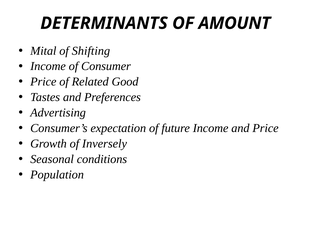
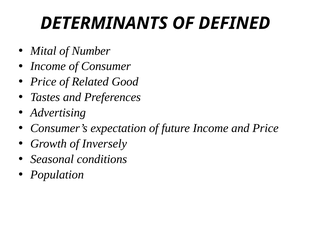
AMOUNT: AMOUNT -> DEFINED (234, 23)
Shifting: Shifting -> Number (91, 51)
